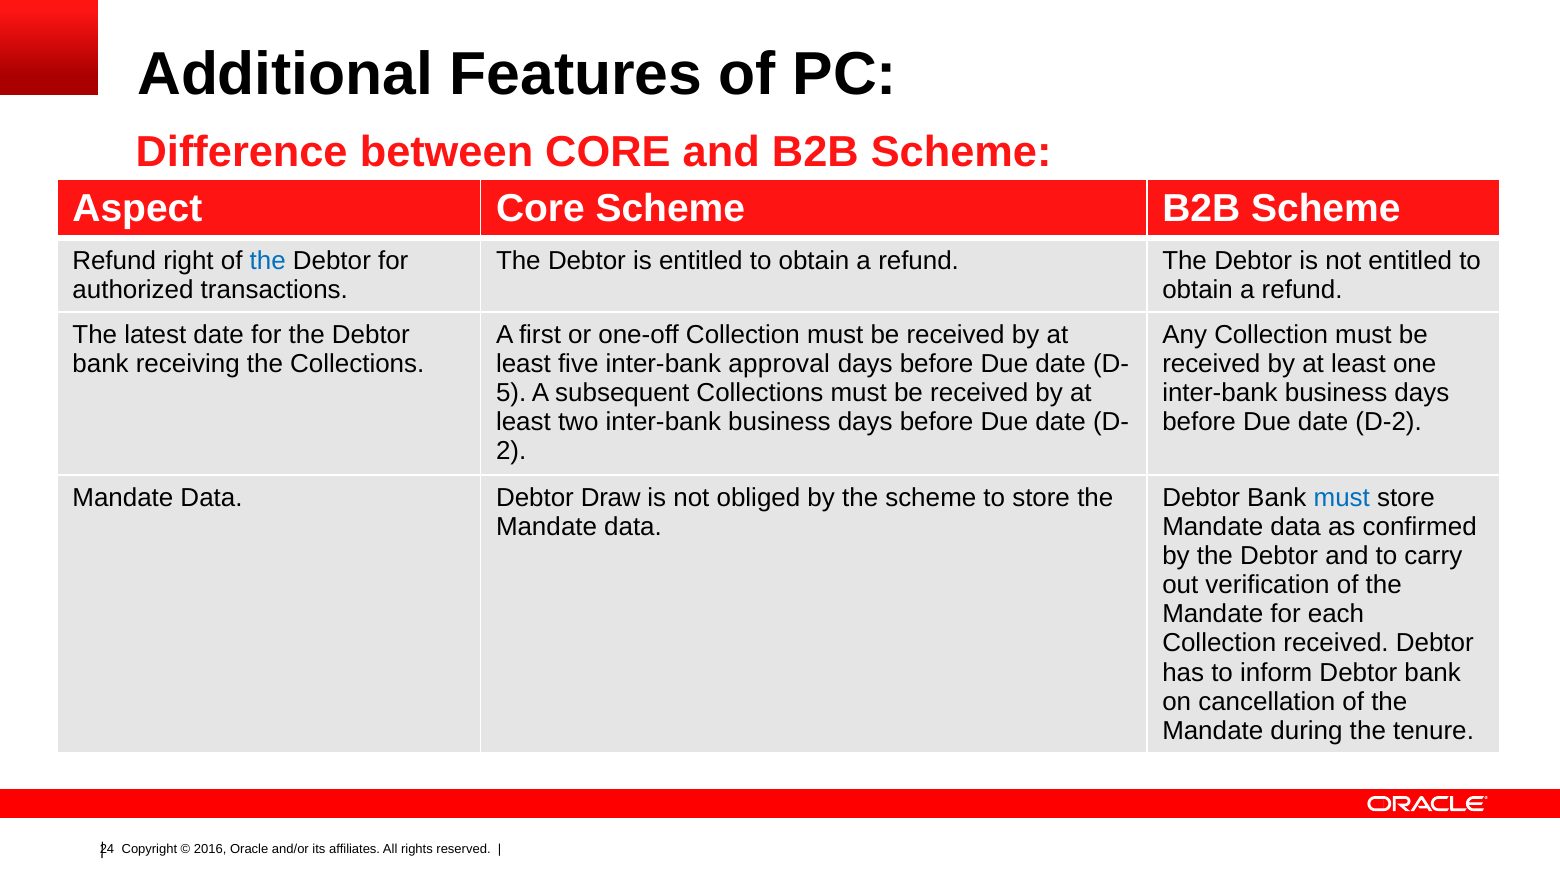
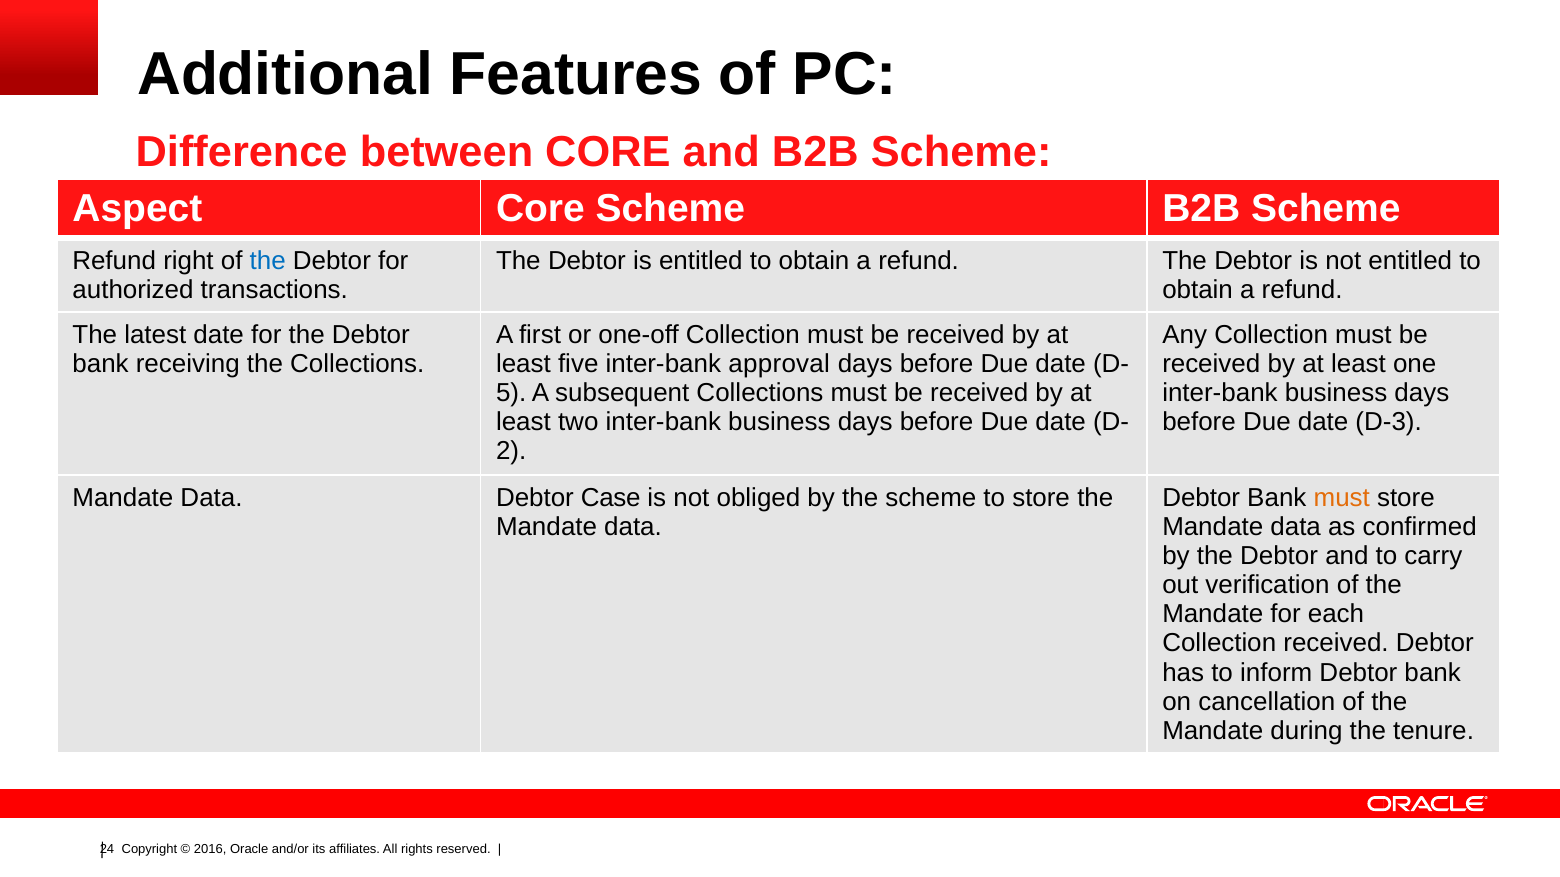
D-2: D-2 -> D-3 (1389, 422)
Draw: Draw -> Case (611, 498)
must colour: blue -> orange (1342, 498)
